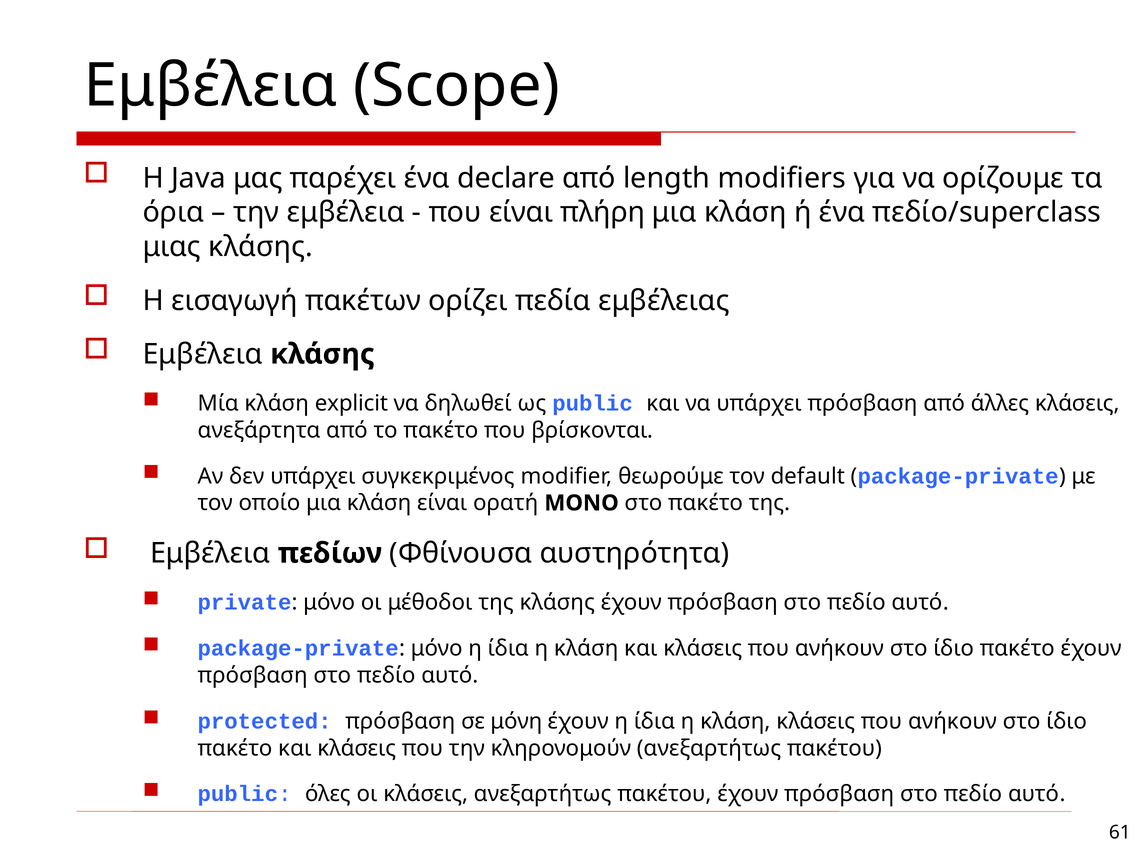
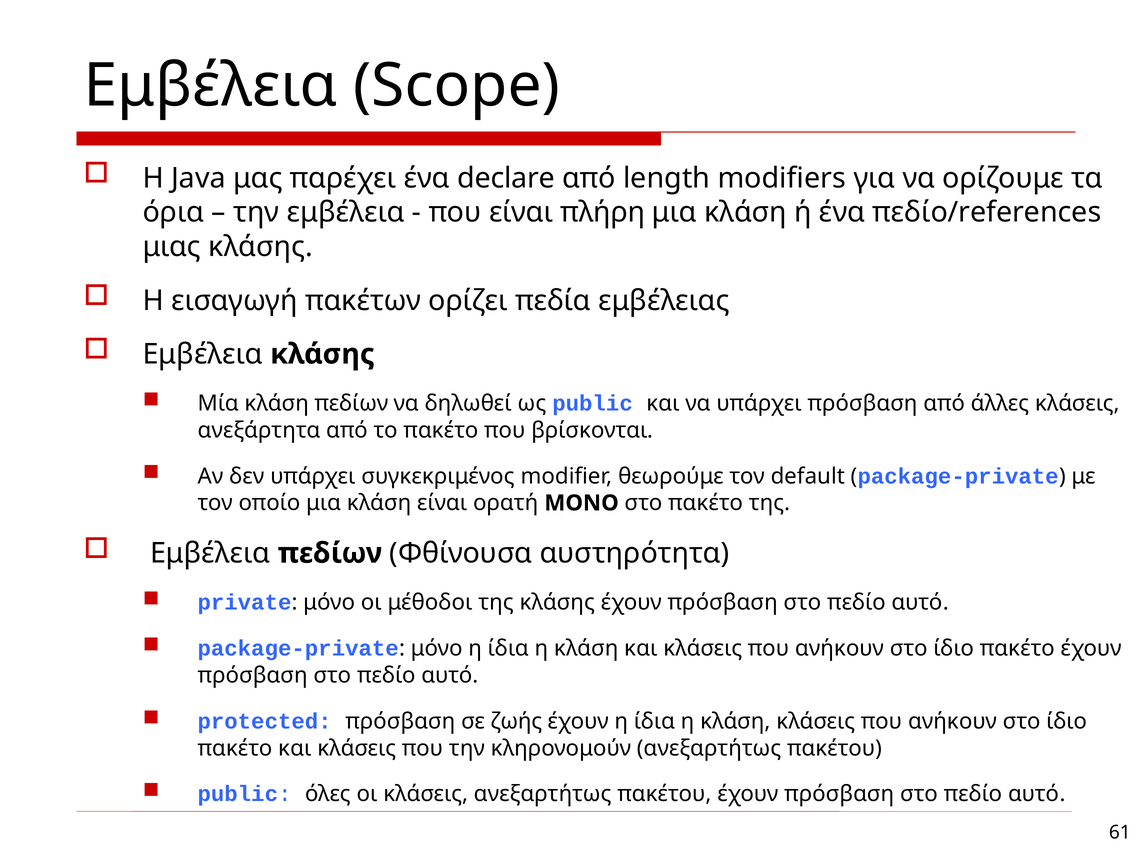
πεδίο/superclass: πεδίο/superclass -> πεδίο/references (987, 212)
κλάση explicit: explicit -> πεδίων (351, 403)
μόνη: μόνη -> ζωής (516, 721)
